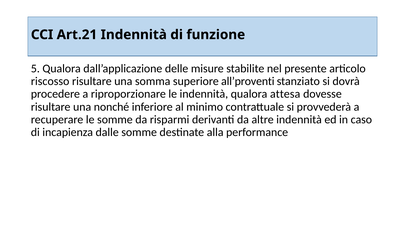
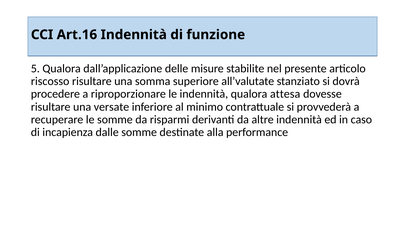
Art.21: Art.21 -> Art.16 (77, 35)
all’proventi: all’proventi -> all’valutate (248, 81)
nonché: nonché -> versate (111, 107)
